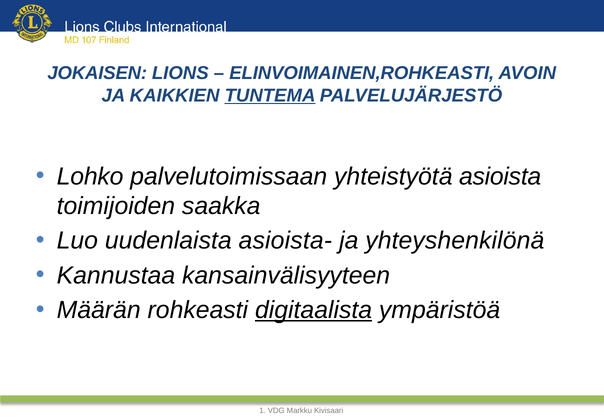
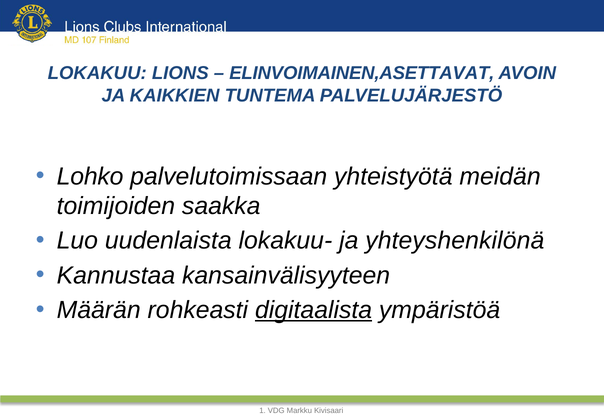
JOKAISEN: JOKAISEN -> LOKAKUU (97, 73)
ELINVOIMAINEN,ROHKEASTI: ELINVOIMAINEN,ROHKEASTI -> ELINVOIMAINEN,ASETTAVAT (362, 73)
TUNTEMA underline: present -> none (270, 95)
asioista: asioista -> meidän (500, 176)
asioista-: asioista- -> lokakuu- (285, 241)
